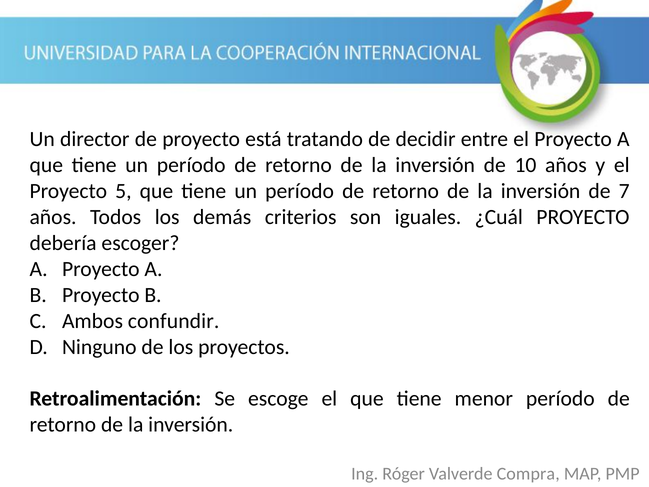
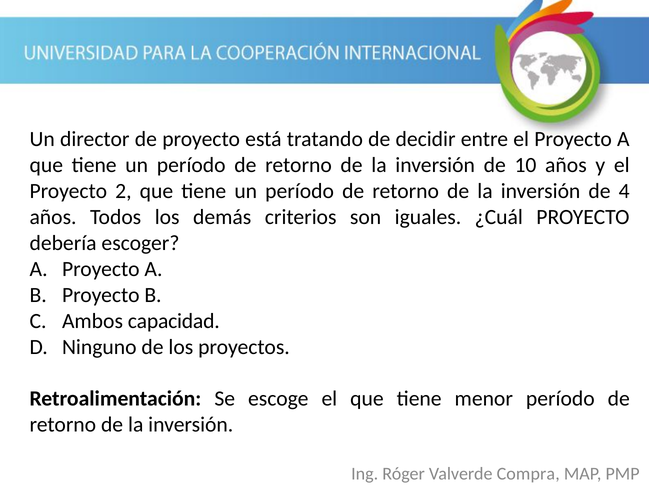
5: 5 -> 2 (123, 191)
7: 7 -> 4 (624, 191)
confundir: confundir -> capacidad (174, 321)
